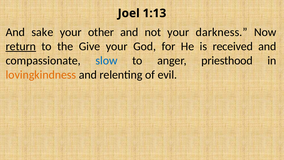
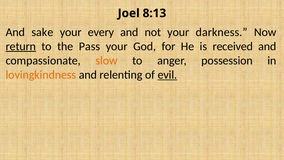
1:13: 1:13 -> 8:13 (154, 13)
other: other -> every (101, 32)
Give: Give -> Pass (90, 46)
slow colour: blue -> orange (107, 60)
priesthood: priesthood -> possession (227, 60)
evil underline: none -> present (167, 75)
